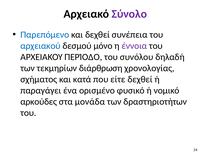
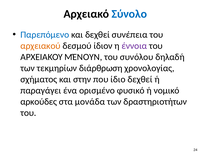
Σύνολο colour: purple -> blue (129, 14)
αρχειακού colour: blue -> orange (40, 46)
μόνο: μόνο -> ίδιον (103, 46)
ΠΕΡΊΟΔΟ: ΠΕΡΊΟΔΟ -> ΜΈΝΟΥΝ (83, 57)
κατά: κατά -> στην (82, 80)
είτε: είτε -> ίδιο (118, 80)
